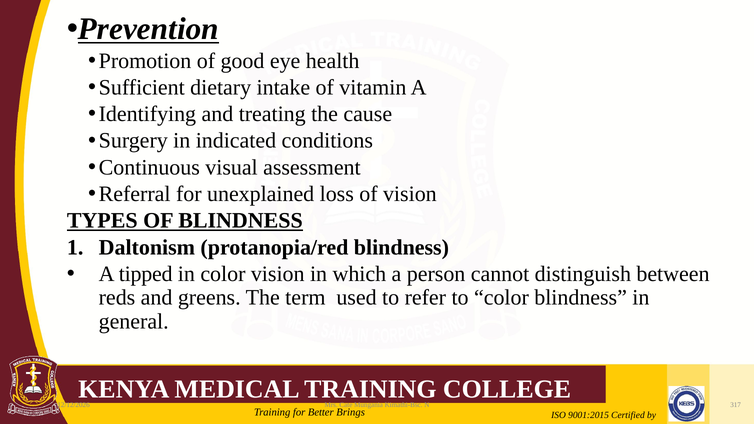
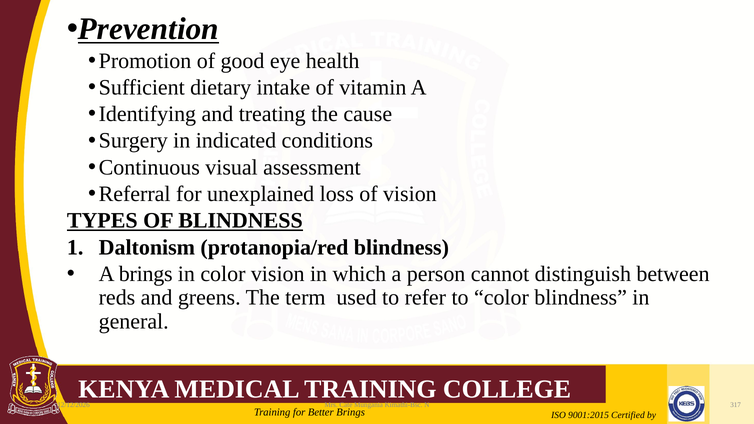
A tipped: tipped -> brings (146, 274)
